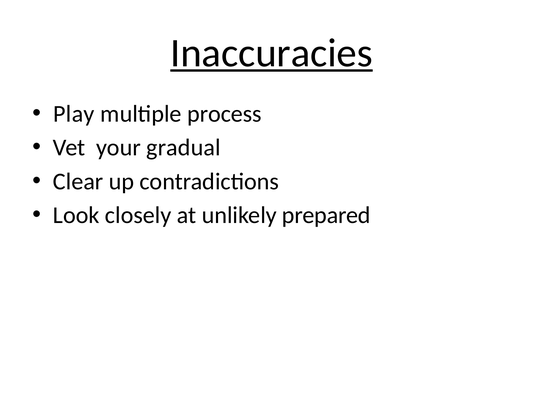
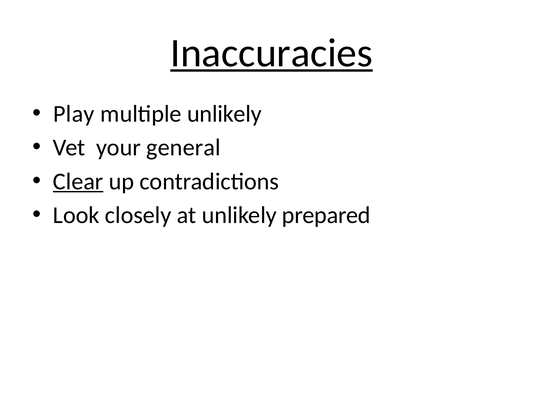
multiple process: process -> unlikely (224, 114)
gradual: gradual -> general (183, 148)
Clear underline: none -> present (78, 182)
